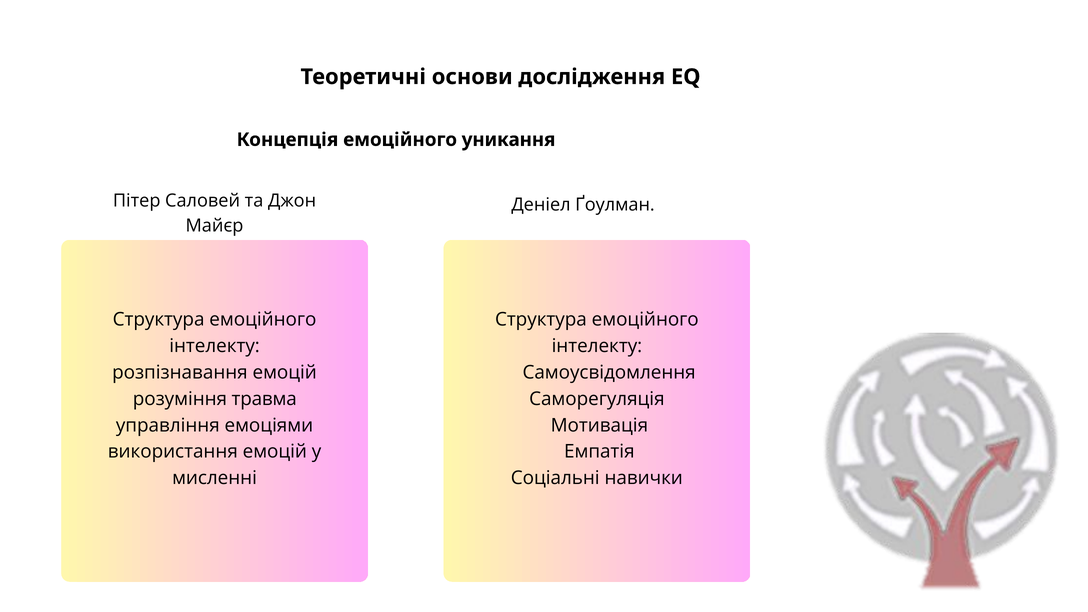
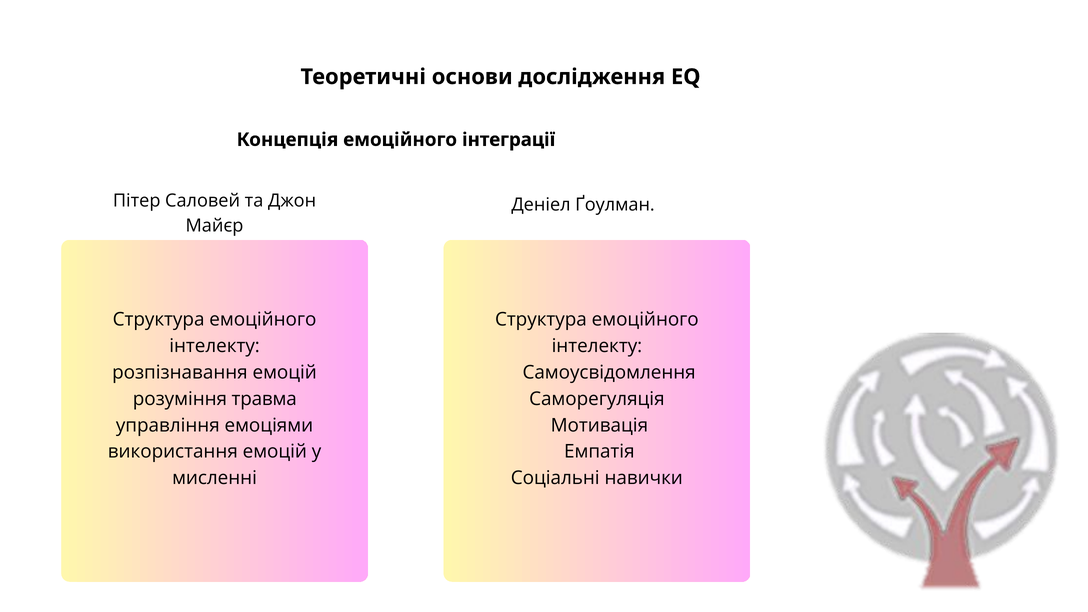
уникання: уникання -> інтеграції (509, 140)
